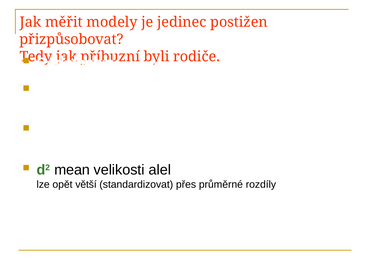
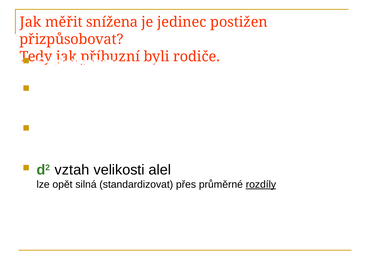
modely: modely -> snížena (112, 22)
mean: mean -> vztah (72, 170)
větší: větší -> silná (86, 184)
rozdíly underline: none -> present (261, 184)
